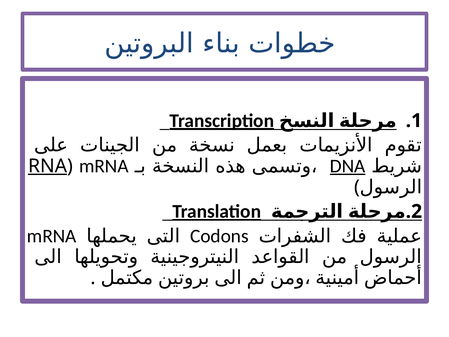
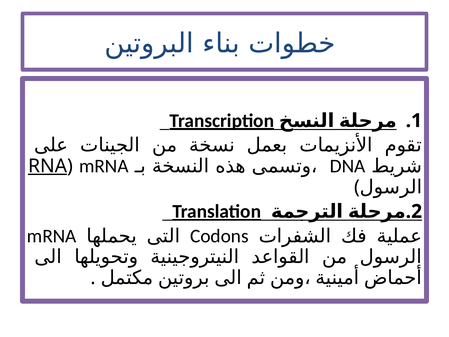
DNA underline: present -> none (348, 166)
